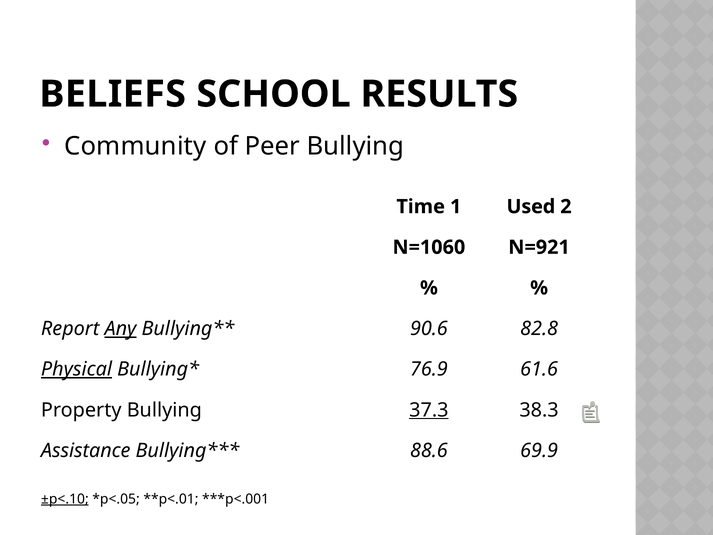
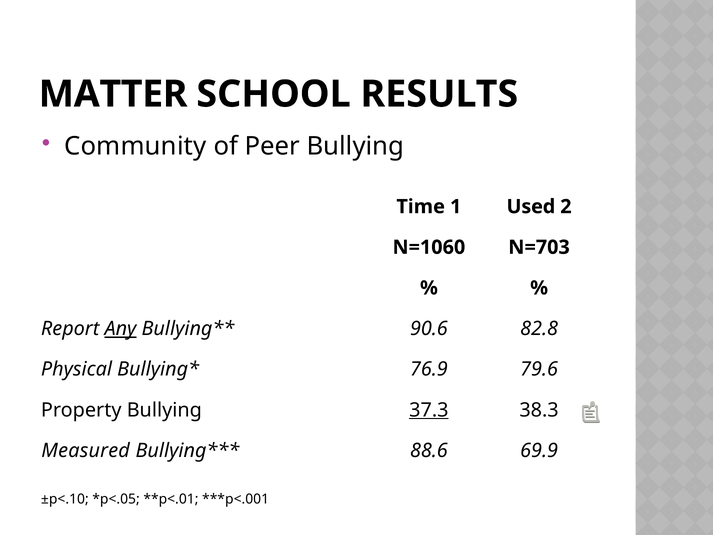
BELIEFS: BELIEFS -> MATTER (113, 94)
N=921: N=921 -> N=703 (539, 247)
Physical underline: present -> none (77, 369)
61.6: 61.6 -> 79.6 (539, 369)
Assistance: Assistance -> Measured (86, 450)
±p<.10 underline: present -> none (65, 499)
